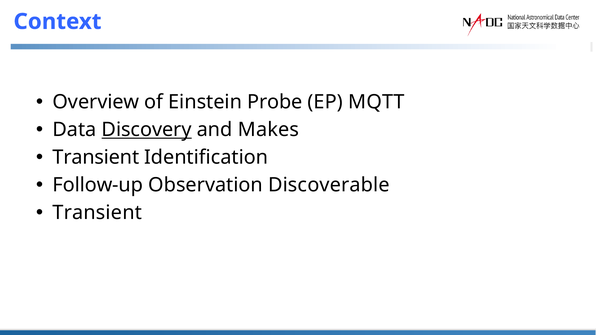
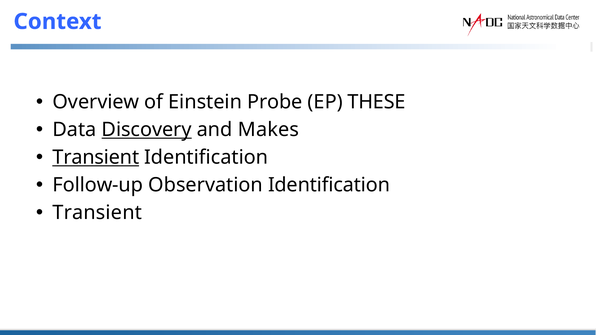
MQTT: MQTT -> THESE (377, 102)
Transient underline: none -> present (96, 157)
Observation Discoverable: Discoverable -> Identification (329, 185)
